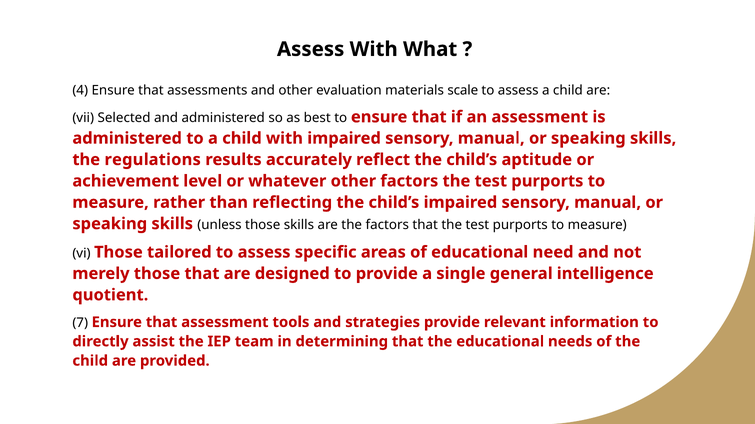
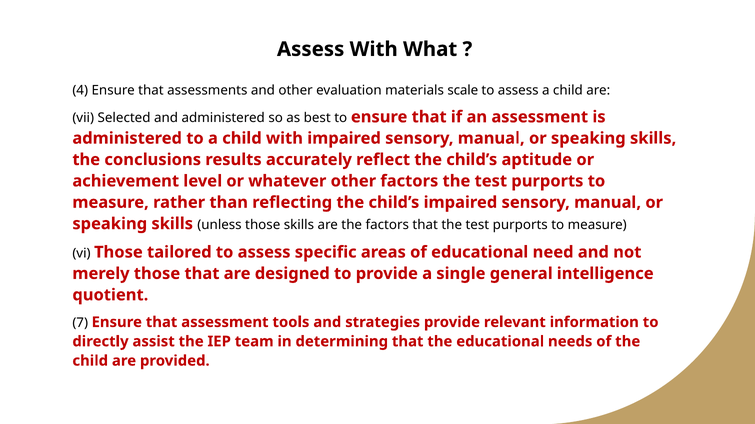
regulations: regulations -> conclusions (153, 160)
